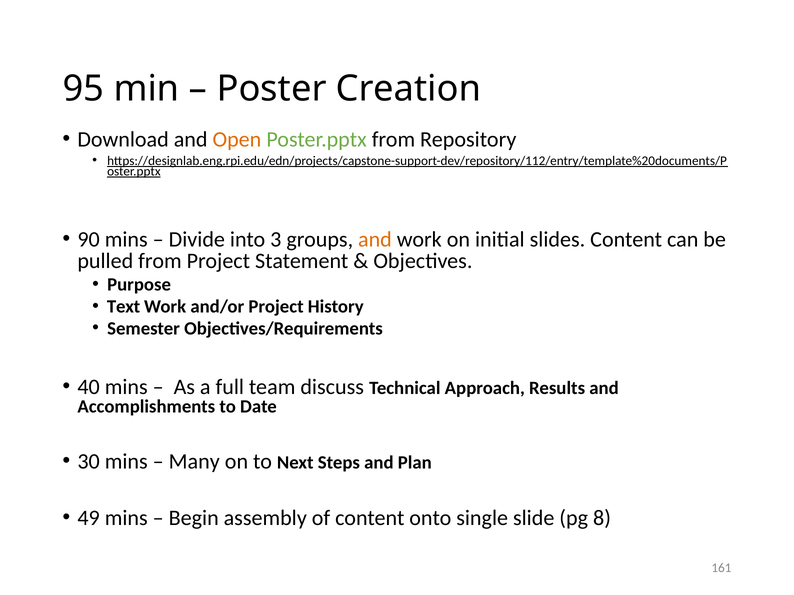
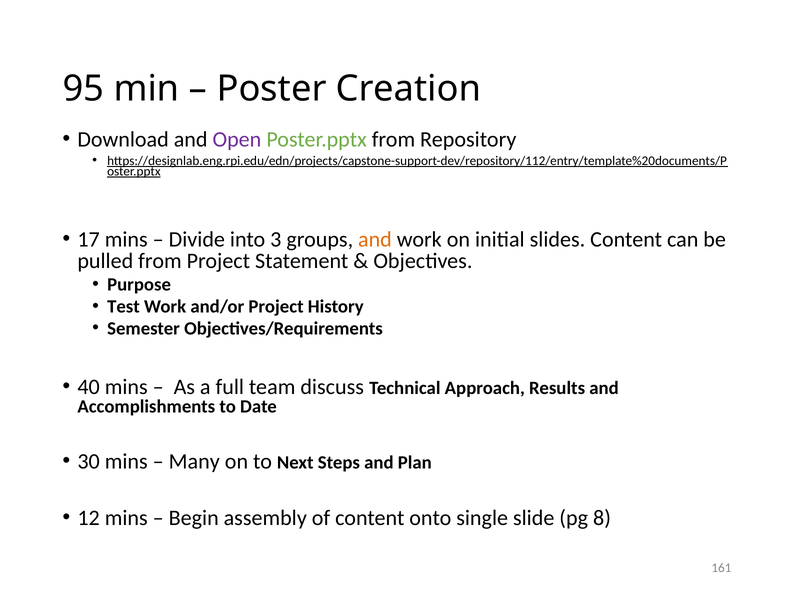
Open colour: orange -> purple (237, 140)
90: 90 -> 17 (89, 240)
Text: Text -> Test (123, 307)
49: 49 -> 12 (89, 518)
